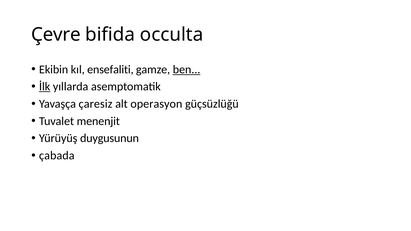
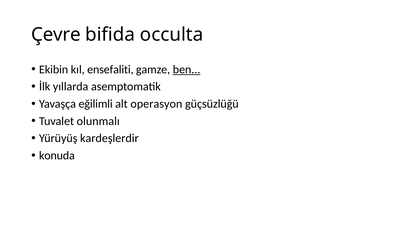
İlk underline: present -> none (45, 87)
çaresiz: çaresiz -> eğilimli (96, 104)
menenjit: menenjit -> olunmalı (98, 121)
duygusunun: duygusunun -> kardeşlerdir (109, 138)
çabada: çabada -> konuda (57, 156)
